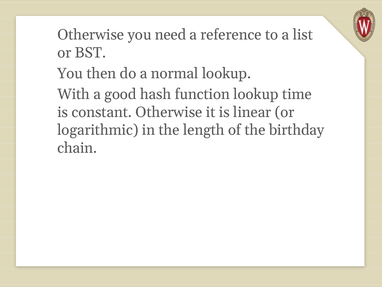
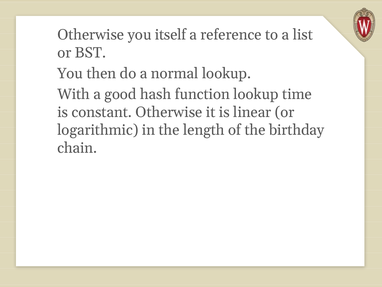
need: need -> itself (171, 35)
